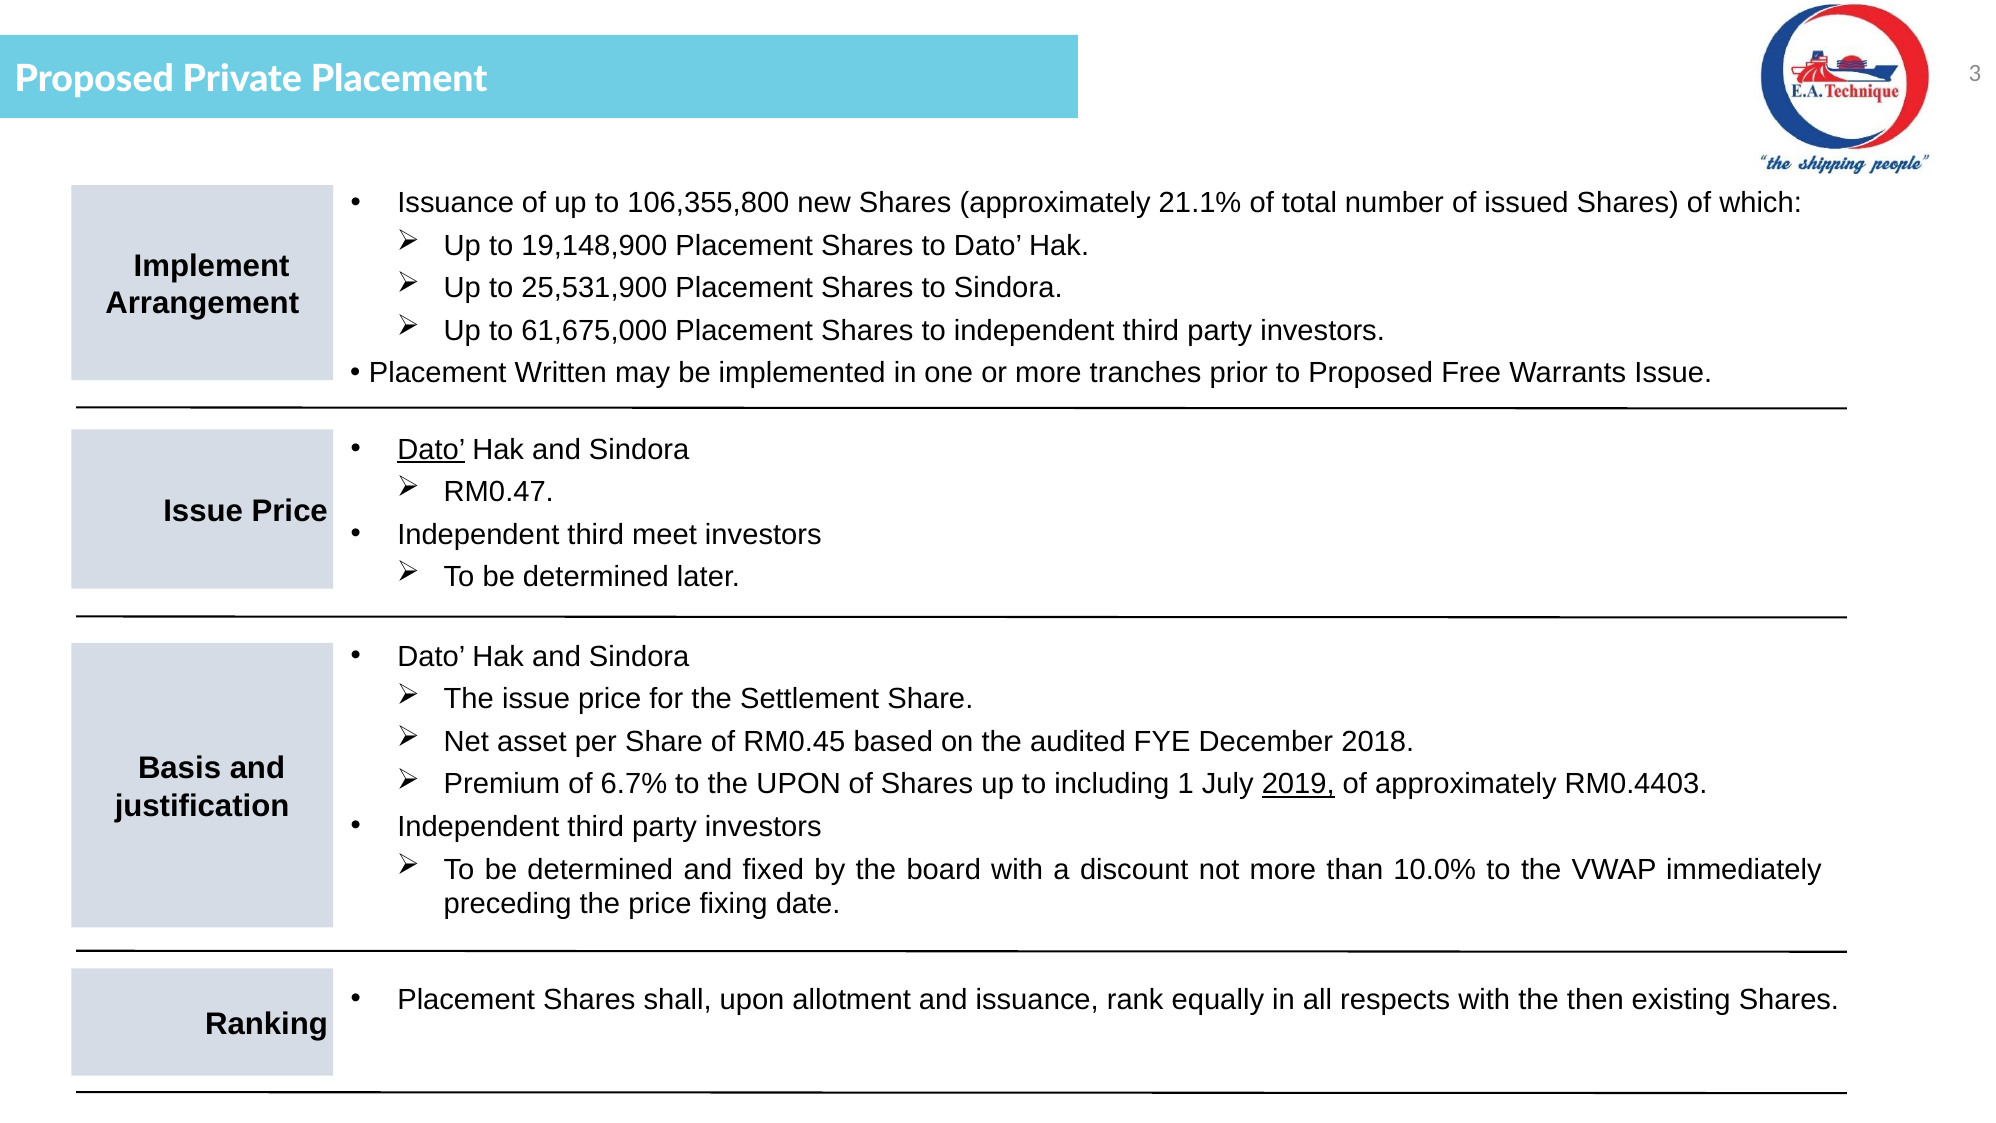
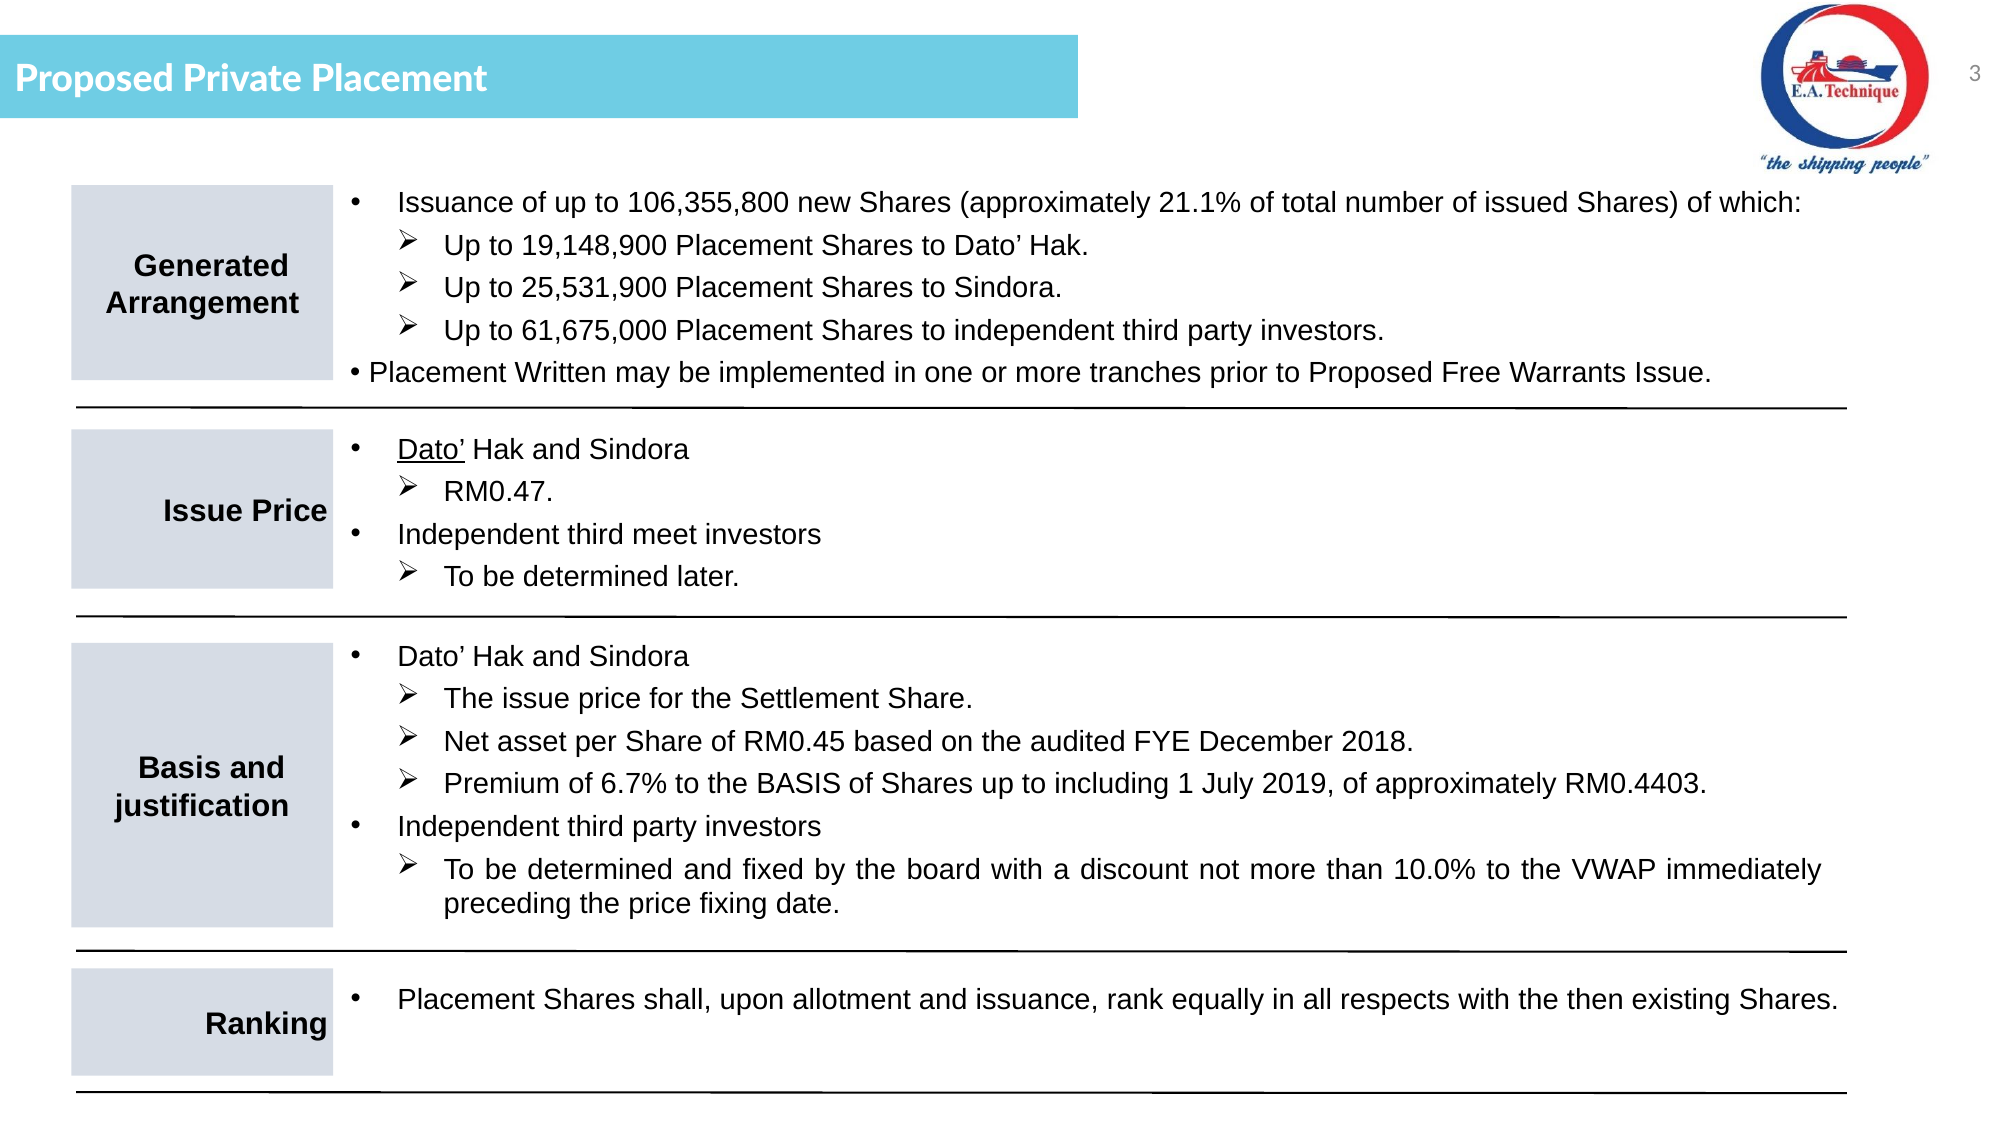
Implement: Implement -> Generated (211, 266)
the UPON: UPON -> BASIS (799, 784)
2019 underline: present -> none (1298, 784)
